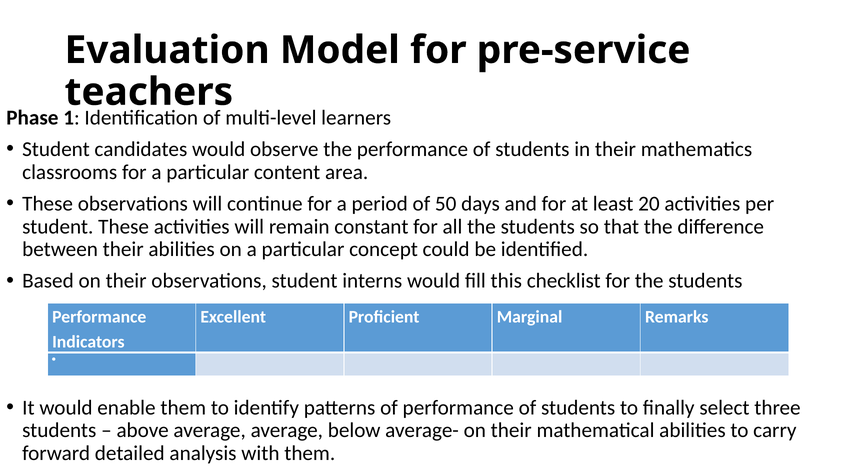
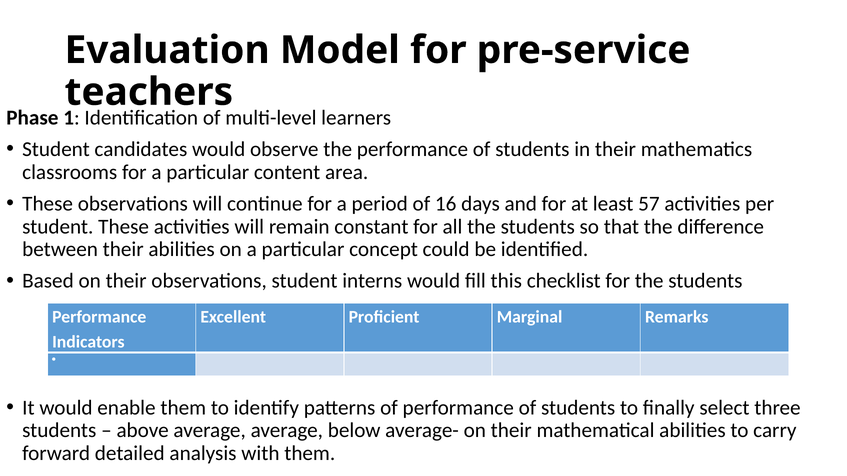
50: 50 -> 16 (446, 204)
20: 20 -> 57 (649, 204)
